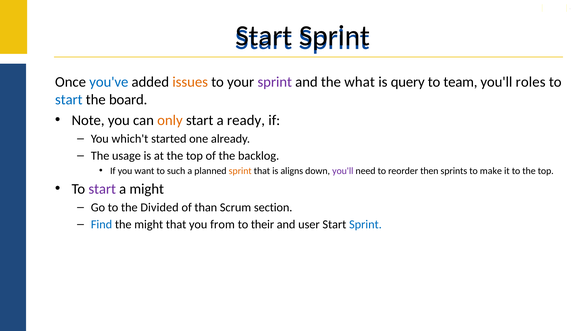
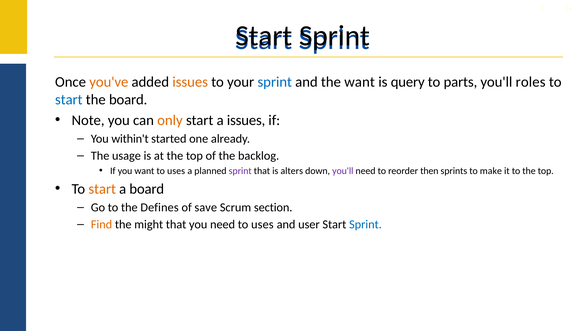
you've colour: blue -> orange (109, 82)
sprint colour: purple -> blue (275, 82)
the what: what -> want (360, 82)
team: team -> parts (460, 82)
a ready: ready -> issues (246, 120)
which't: which't -> within't (130, 138)
want to such: such -> uses (176, 171)
sprint colour: orange -> purple (240, 171)
aligns: aligns -> alters (292, 171)
start colour: purple -> orange (102, 189)
a might: might -> board (147, 189)
Divided: Divided -> Defines (160, 207)
than: than -> save (206, 207)
Find colour: blue -> orange (102, 224)
you from: from -> need (223, 224)
their: their -> uses (262, 224)
